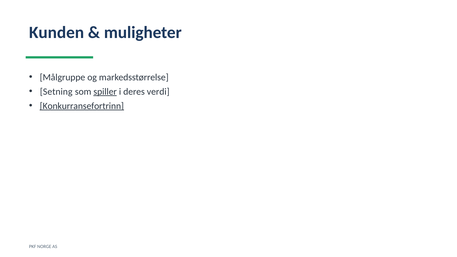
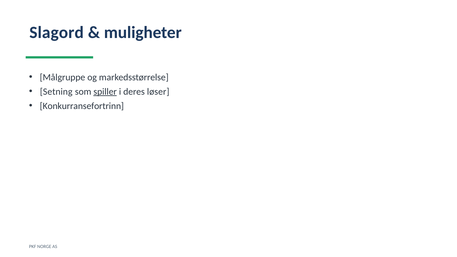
Kunden: Kunden -> Slagord (57, 33)
verdi: verdi -> løser (158, 92)
Konkurransefortrinn underline: present -> none (82, 106)
